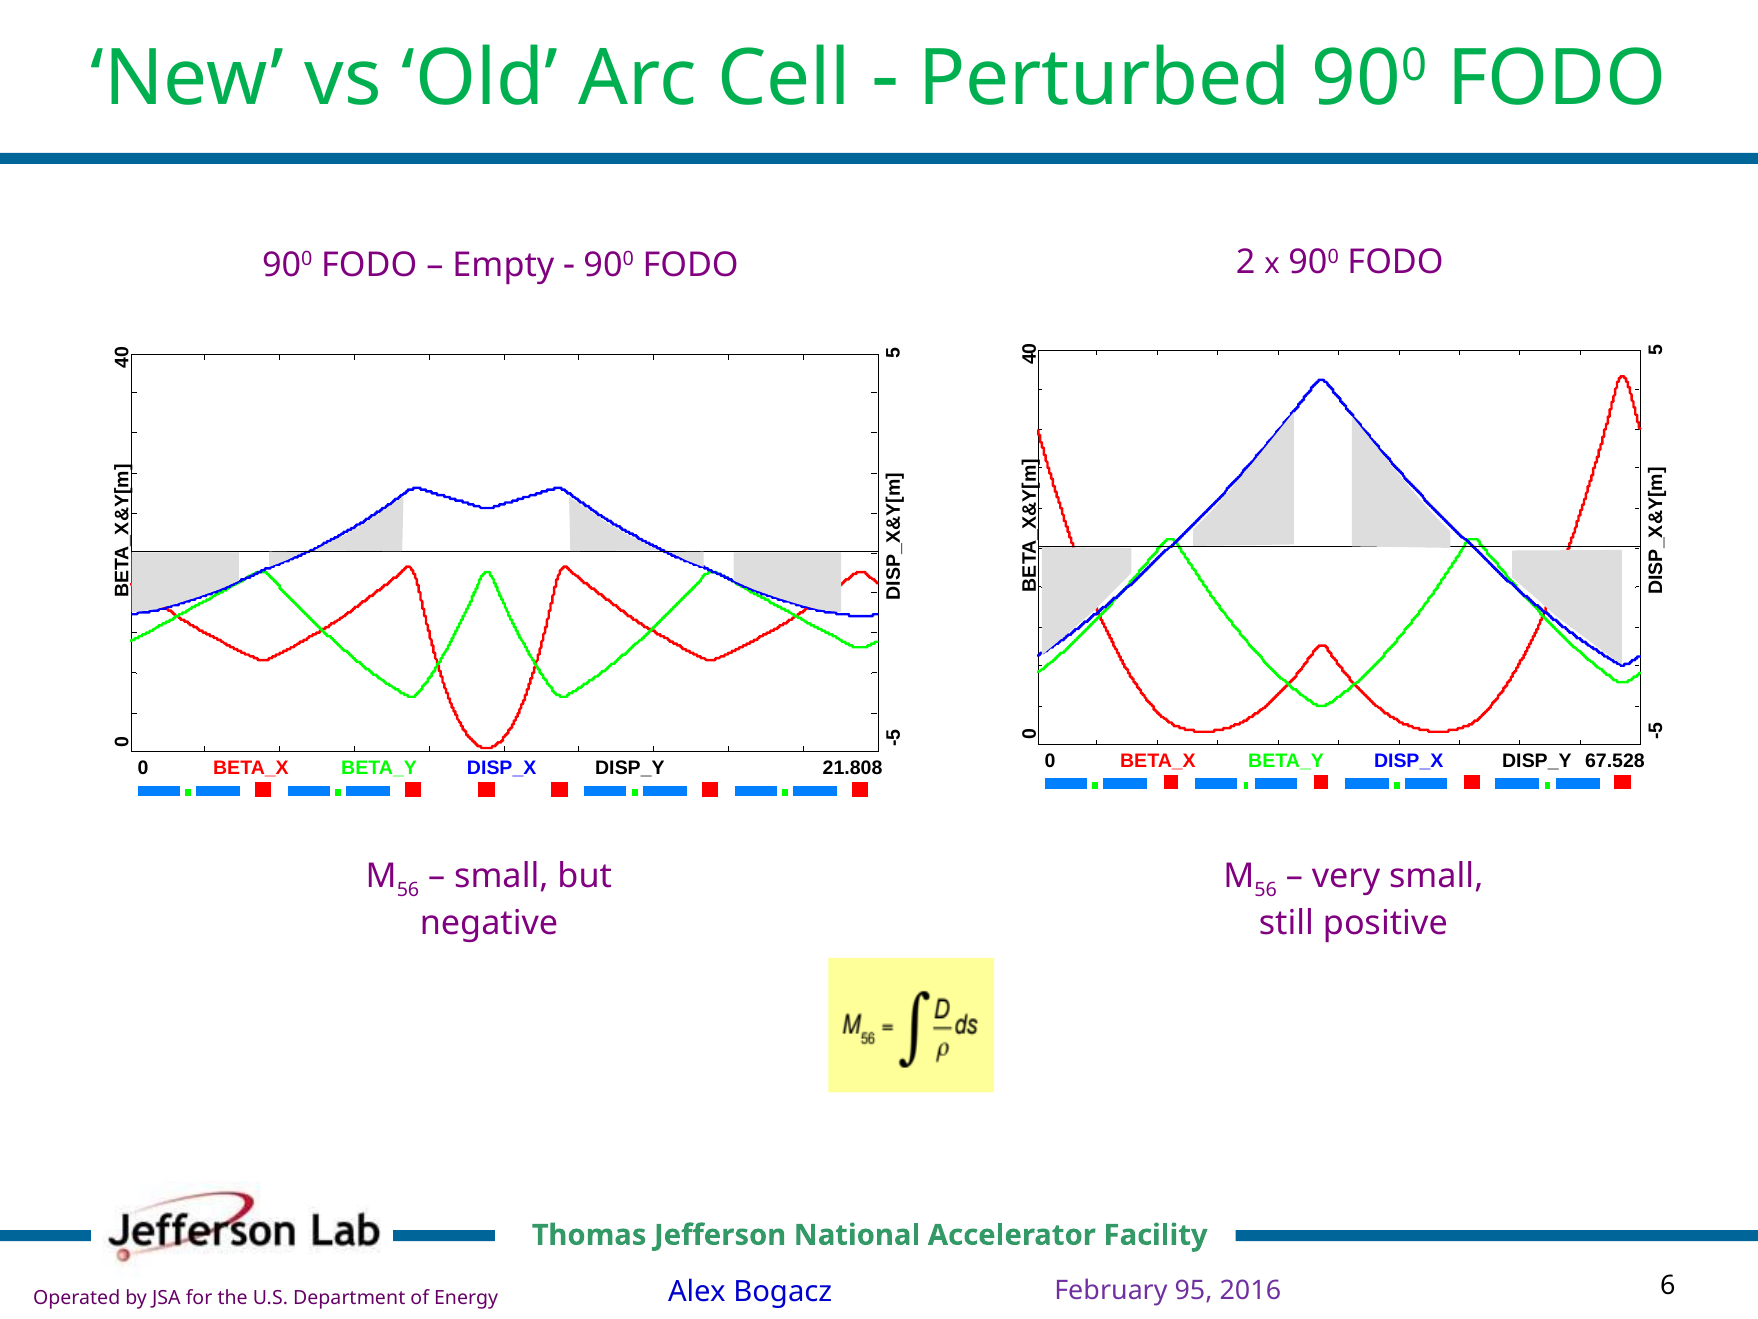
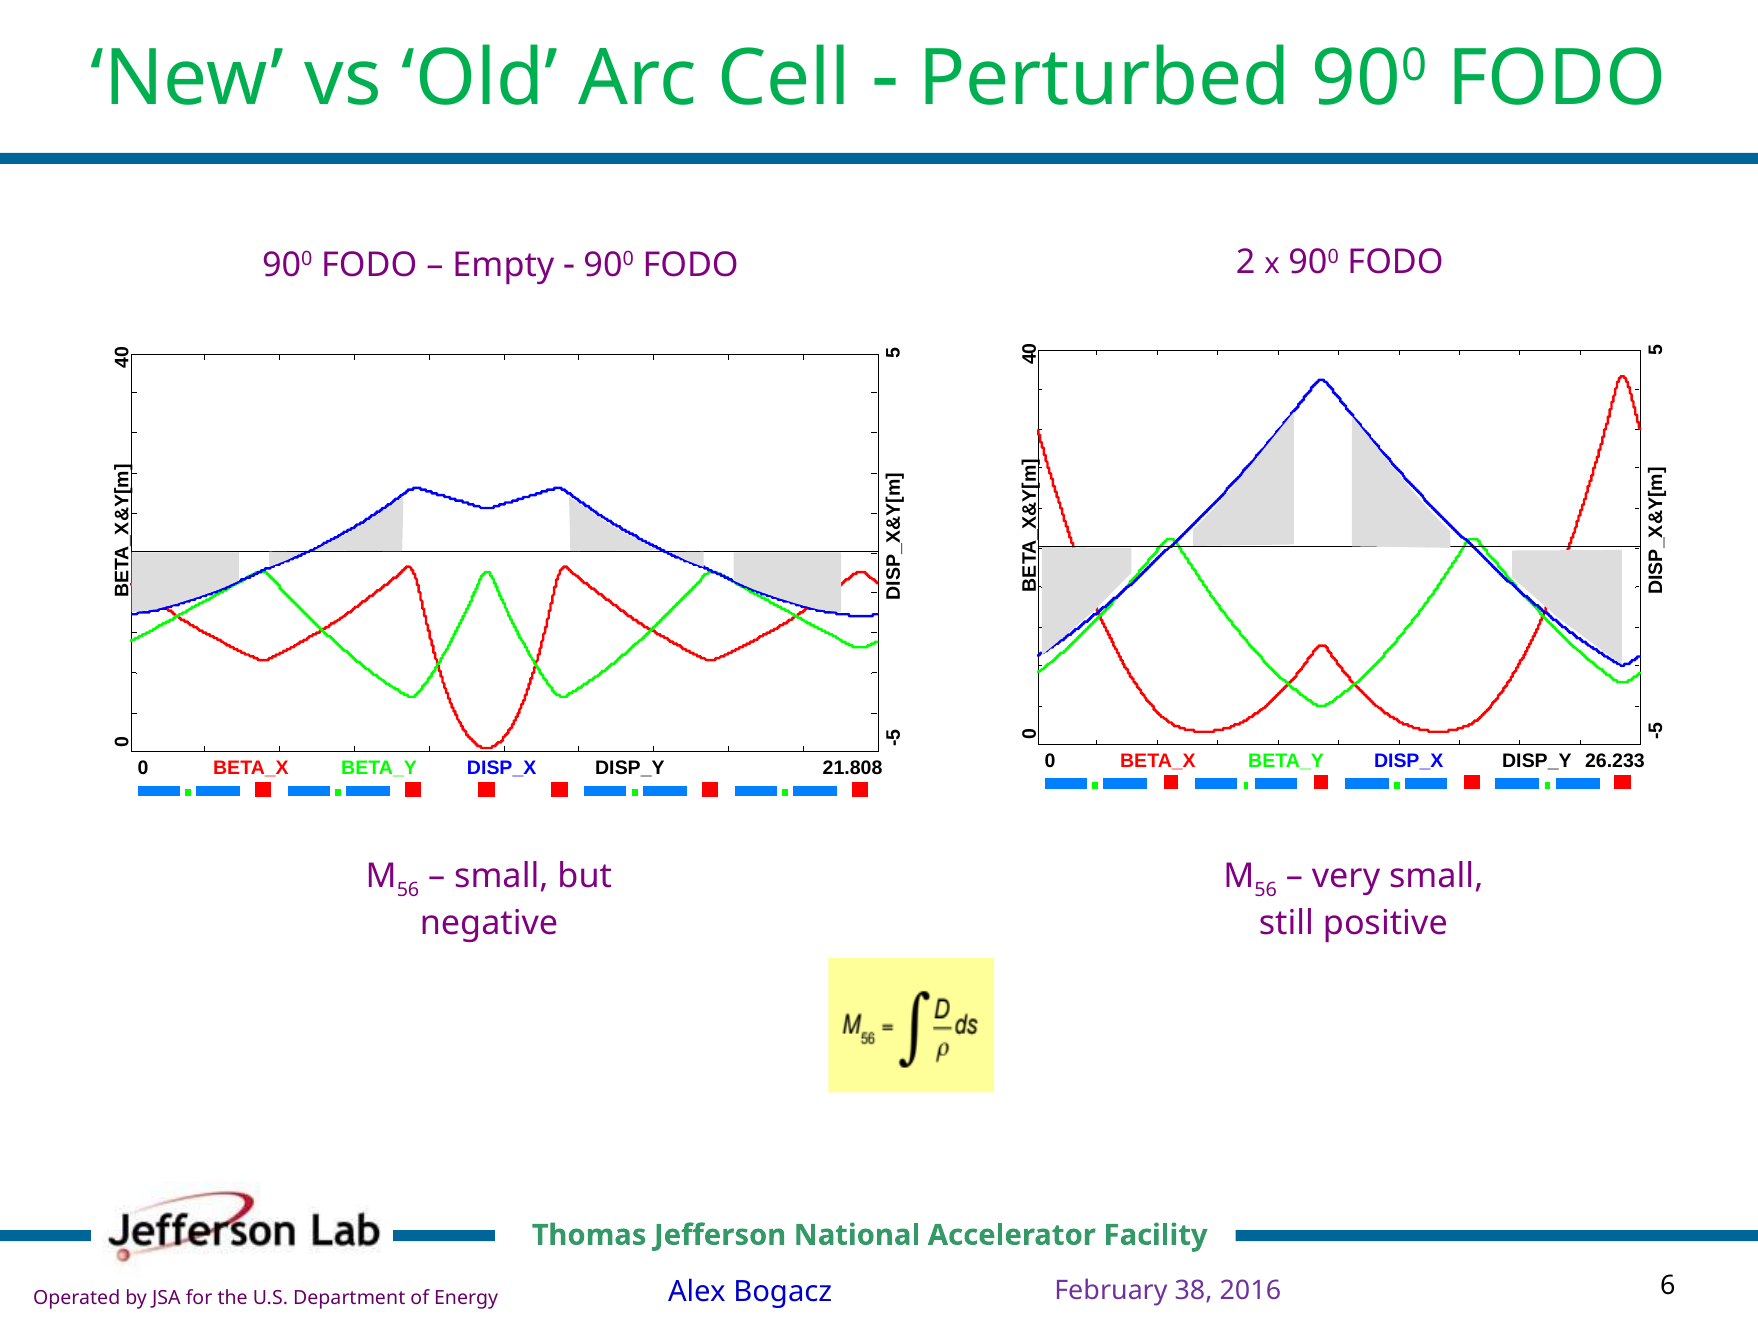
67.528: 67.528 -> 26.233 (1615, 761)
95: 95 -> 38 (1194, 1290)
